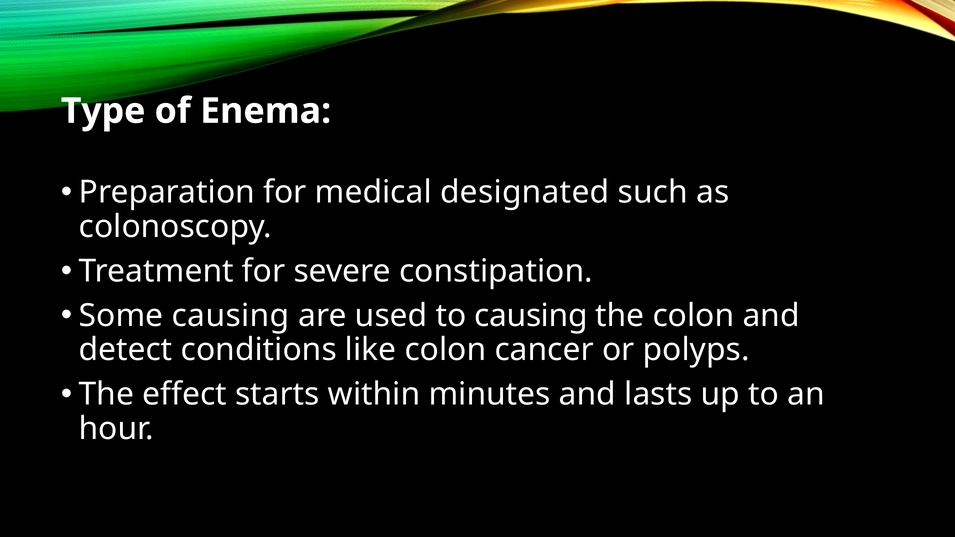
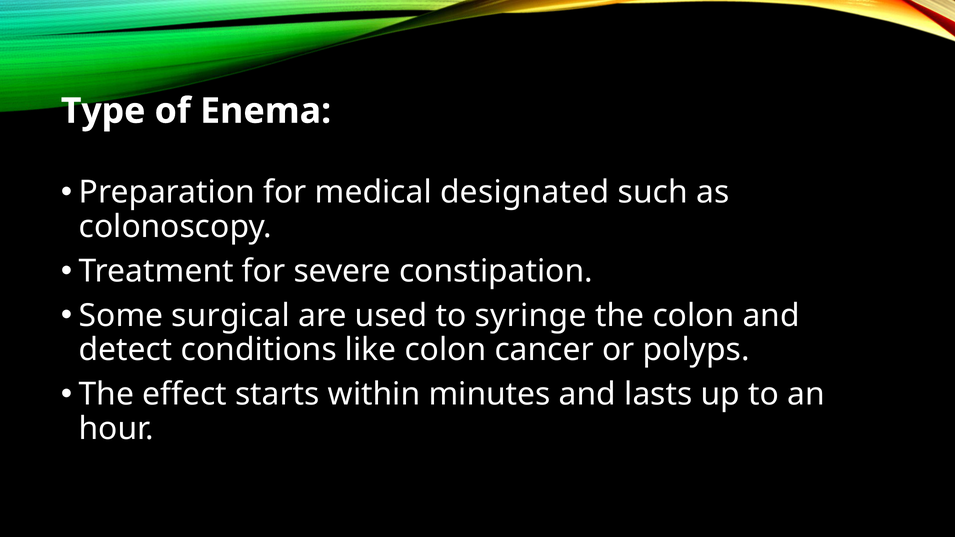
Some causing: causing -> surgical (231, 316)
to causing: causing -> syringe (531, 316)
